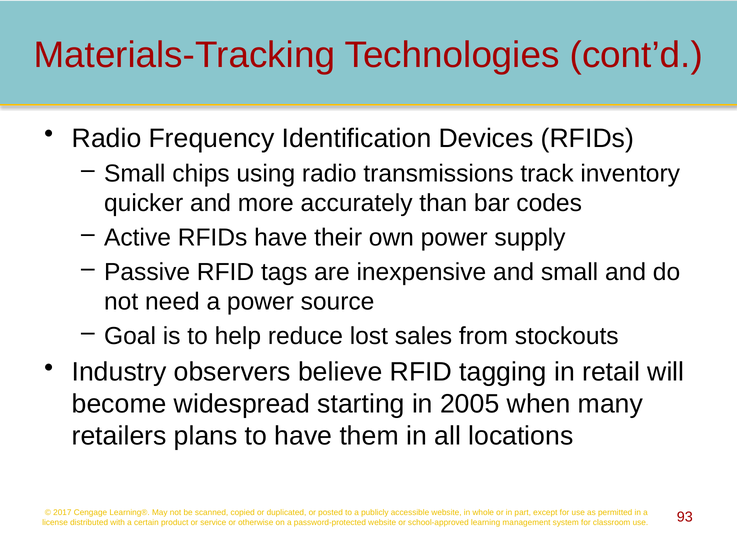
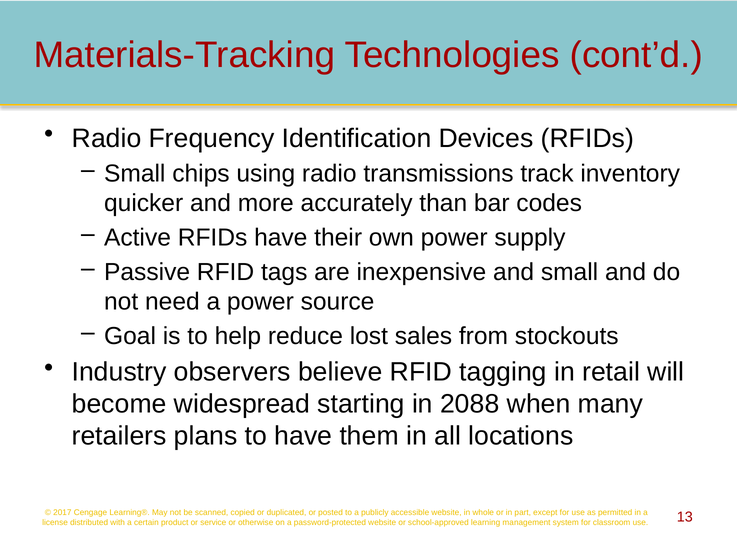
2005: 2005 -> 2088 (470, 404)
93: 93 -> 13 (685, 517)
